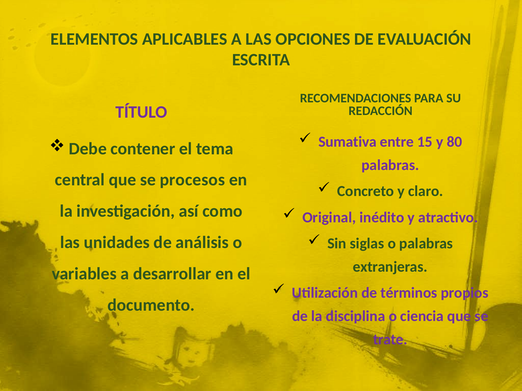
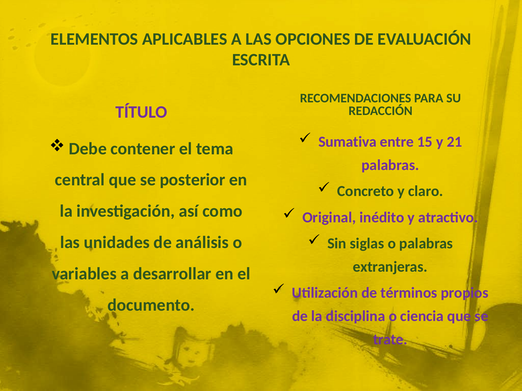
80: 80 -> 21 (454, 142)
procesos: procesos -> posterior (193, 180)
